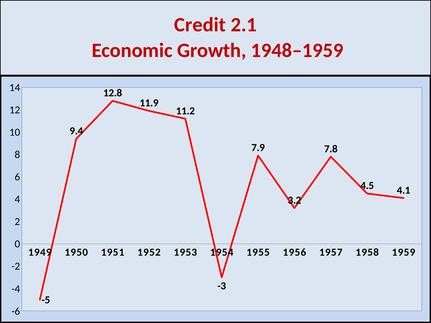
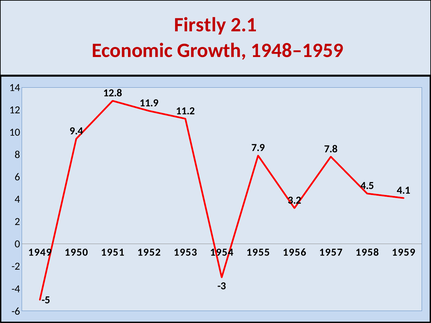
Credit: Credit -> Firstly (200, 25)
